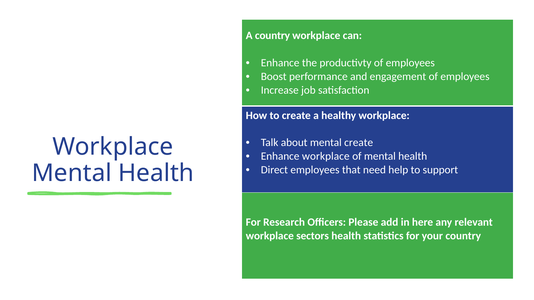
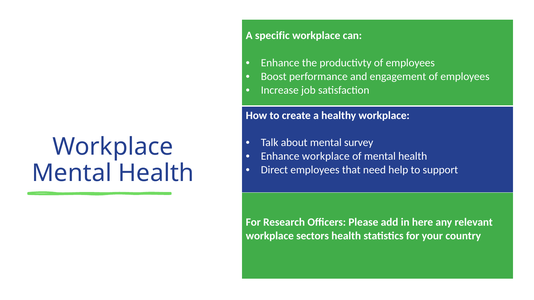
A country: country -> specific (272, 36)
mental create: create -> survey (359, 143)
